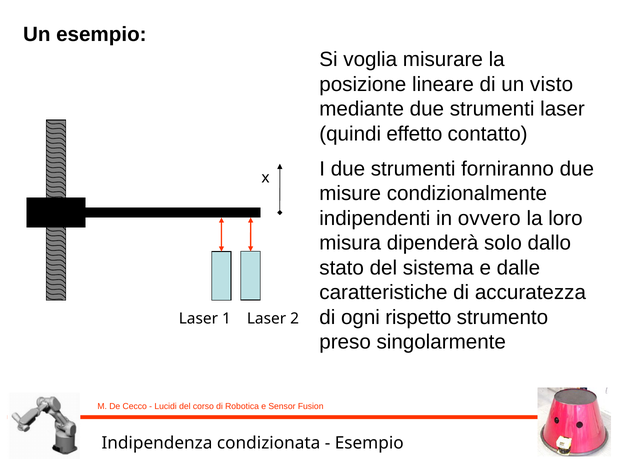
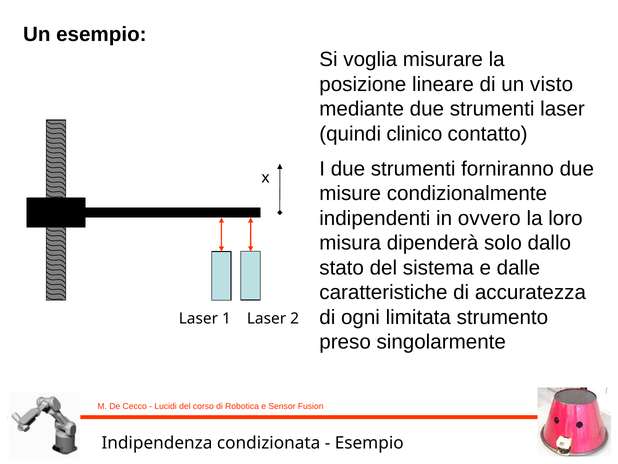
effetto: effetto -> clinico (414, 134)
rispetto: rispetto -> limitata (418, 317)
